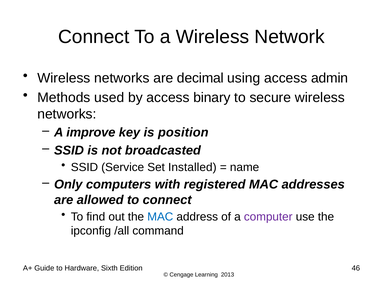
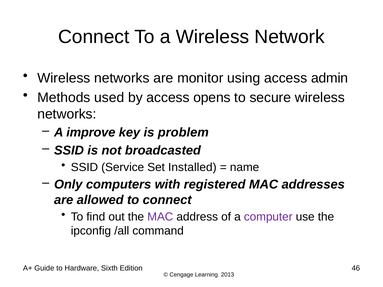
decimal: decimal -> monitor (200, 78)
binary: binary -> opens (212, 98)
position: position -> problem (183, 133)
MAC colour: blue -> purple (160, 217)
